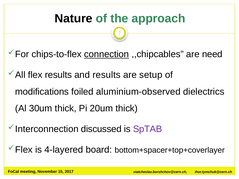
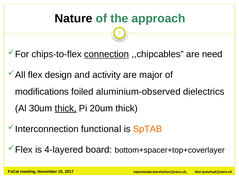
flex results: results -> design (58, 75)
and results: results -> activity (107, 75)
setup: setup -> major (151, 75)
thick underline: none -> present (66, 108)
discussed: discussed -> functional (101, 129)
SpTAB colour: purple -> orange (148, 129)
